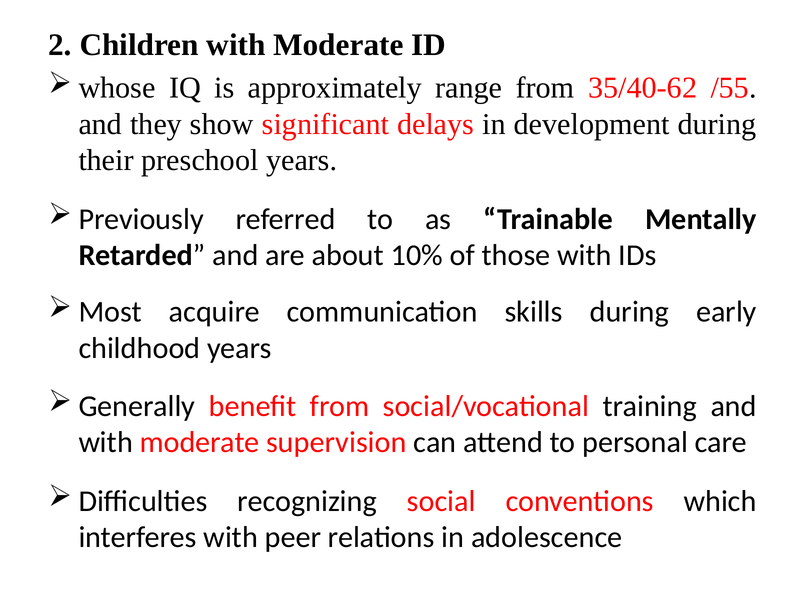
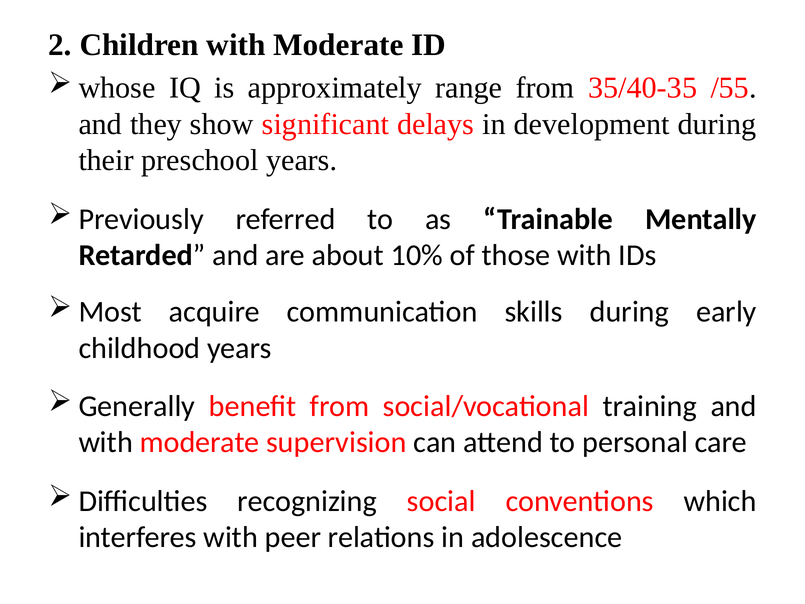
35/40-62: 35/40-62 -> 35/40-35 (643, 88)
